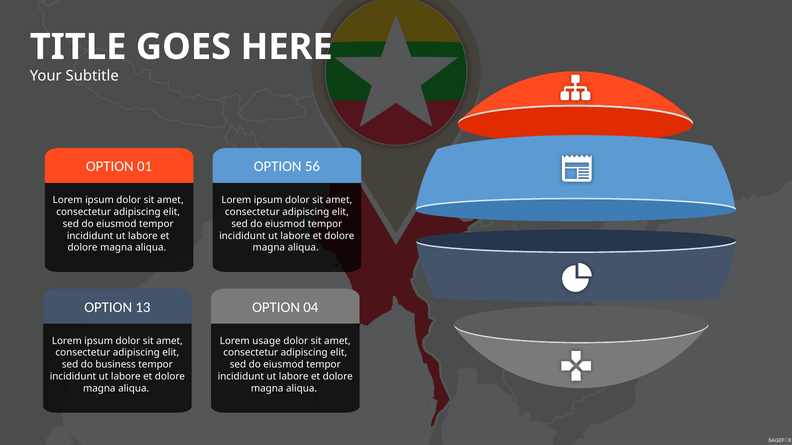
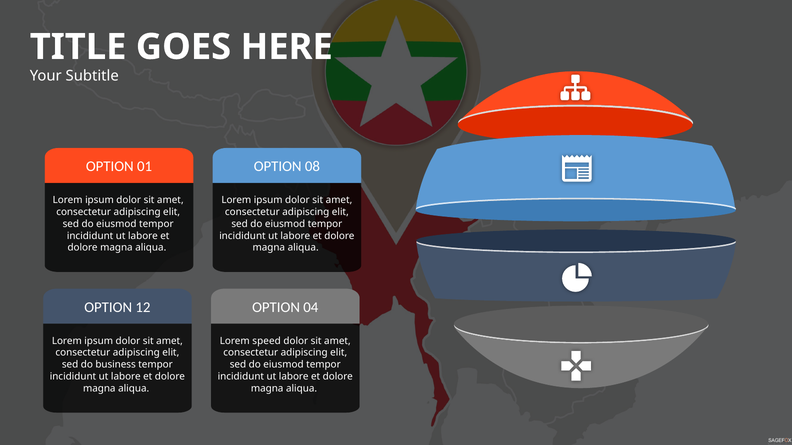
56: 56 -> 08 (312, 167)
13: 13 -> 12 (143, 308)
usage: usage -> speed (267, 341)
